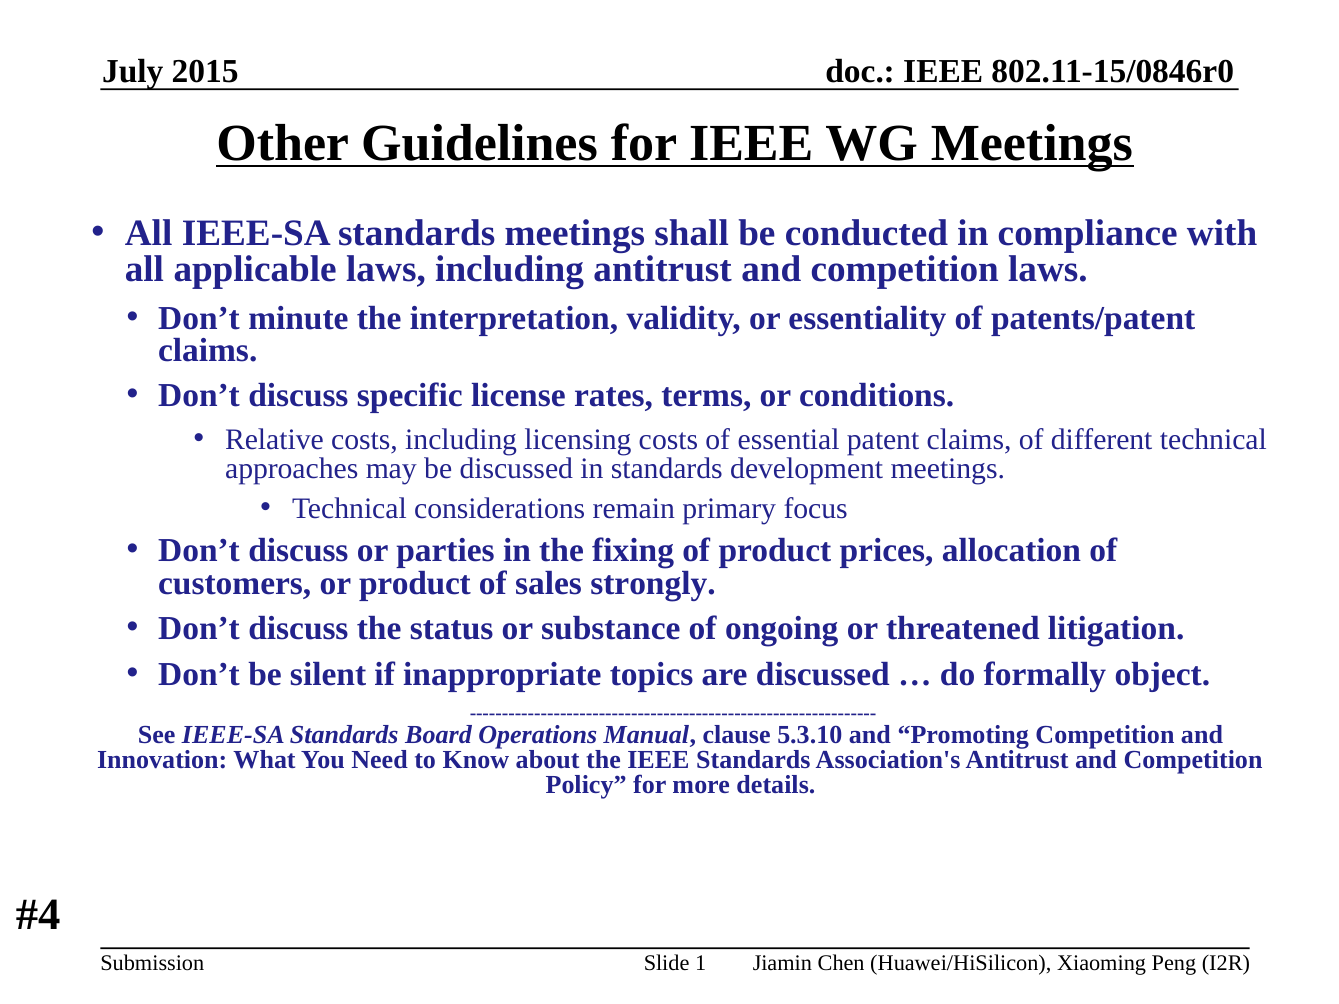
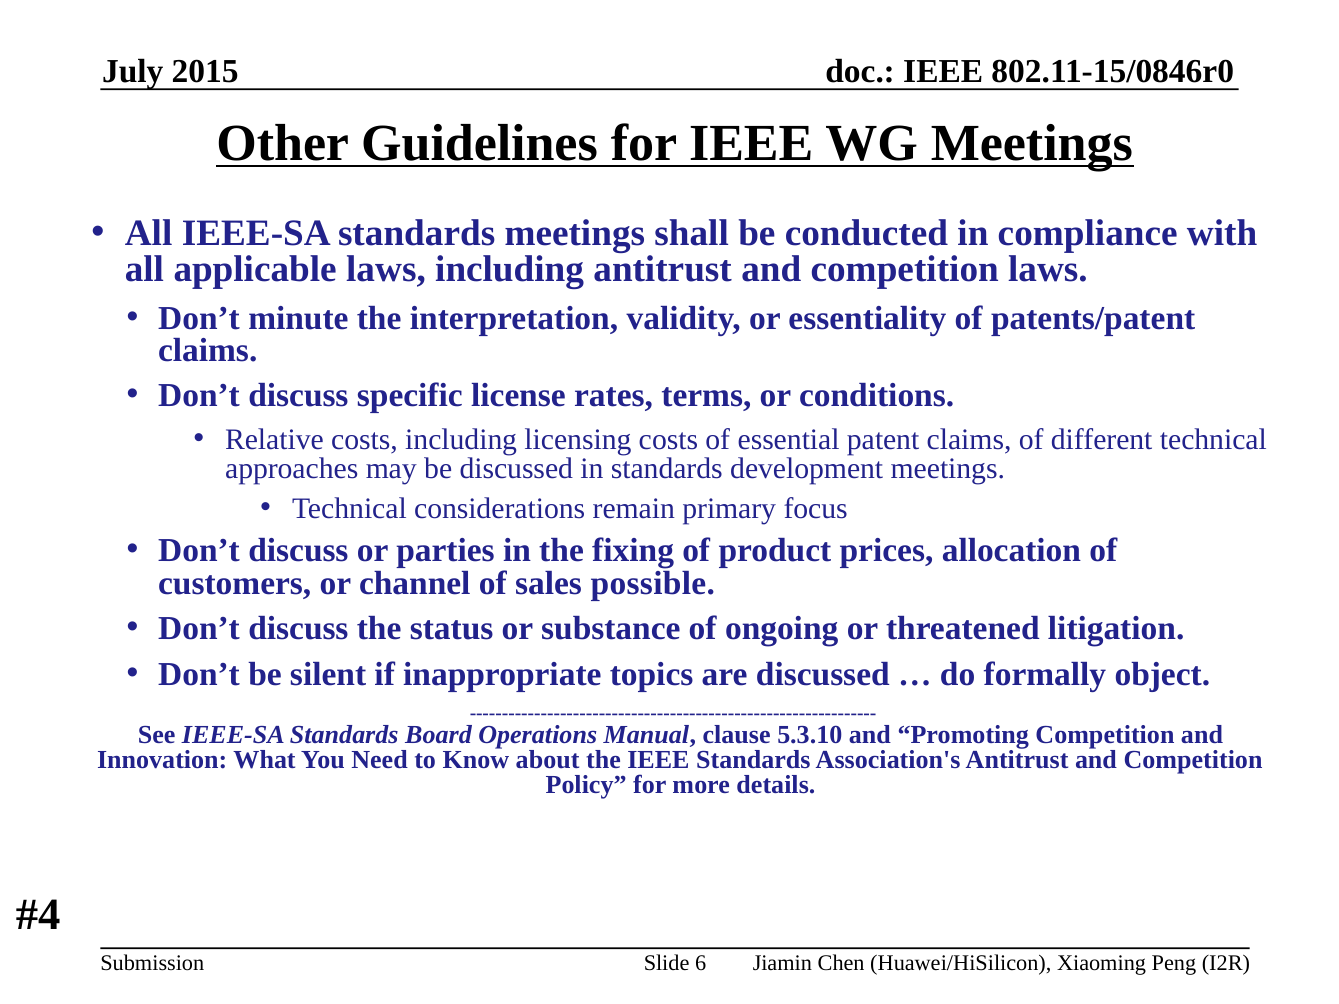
or product: product -> channel (415, 583)
strongly: strongly -> possible (653, 583)
1: 1 -> 6 (701, 963)
